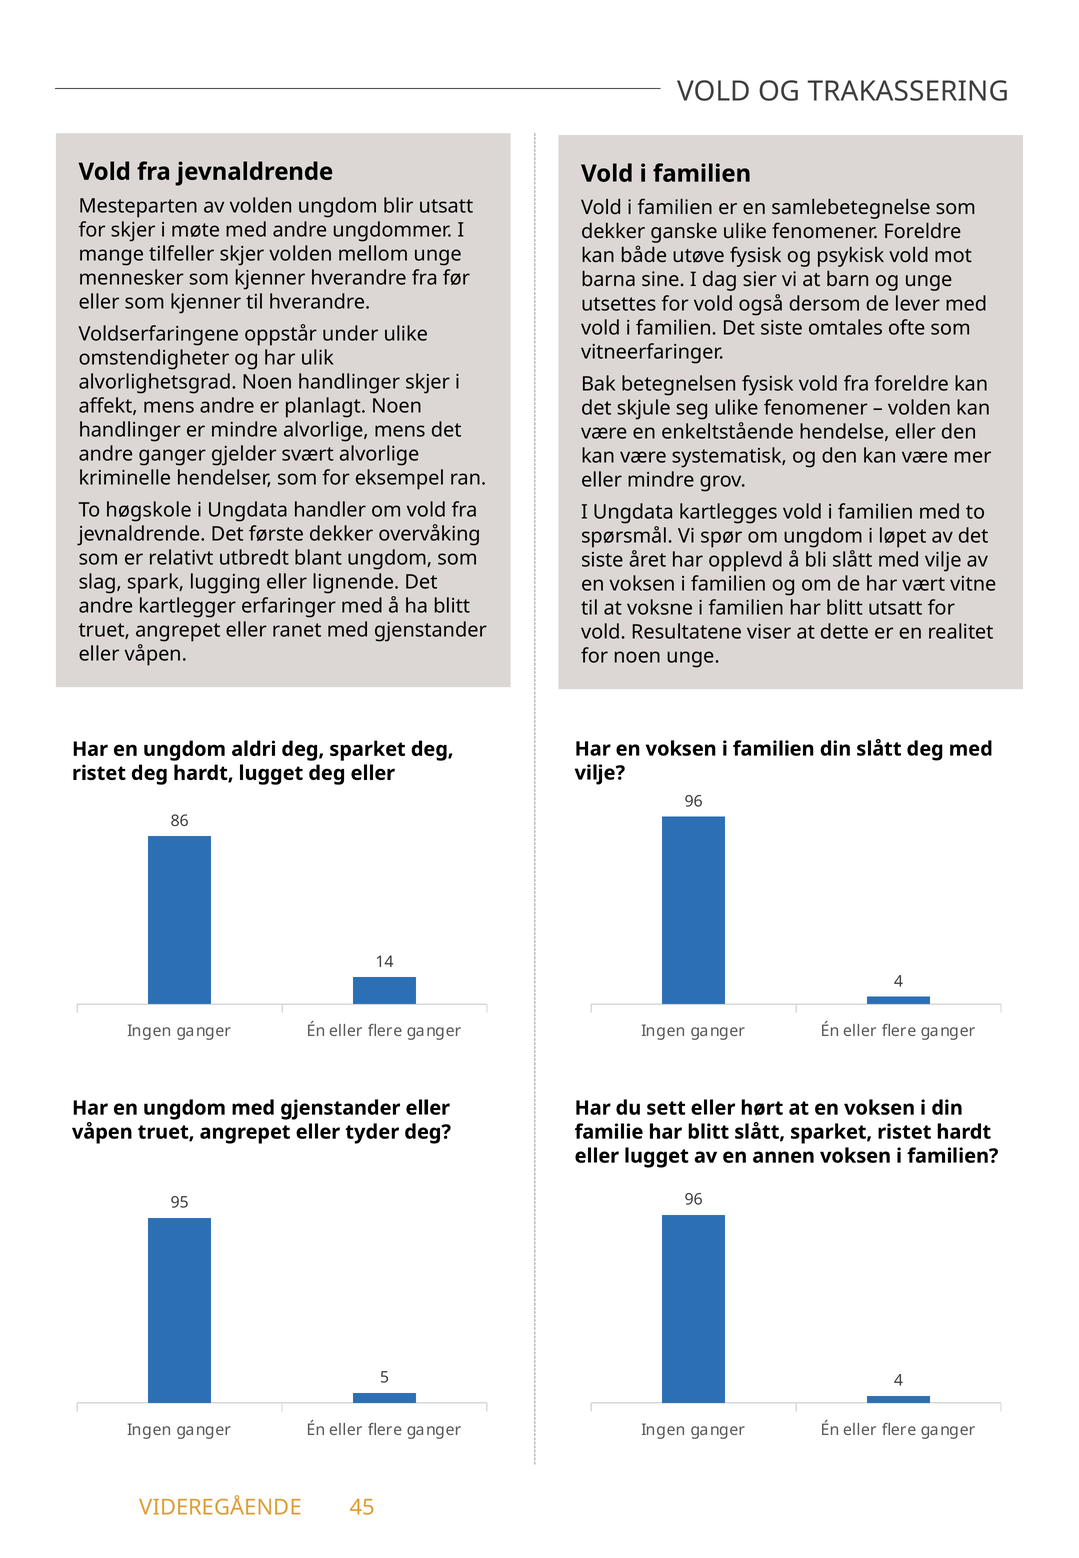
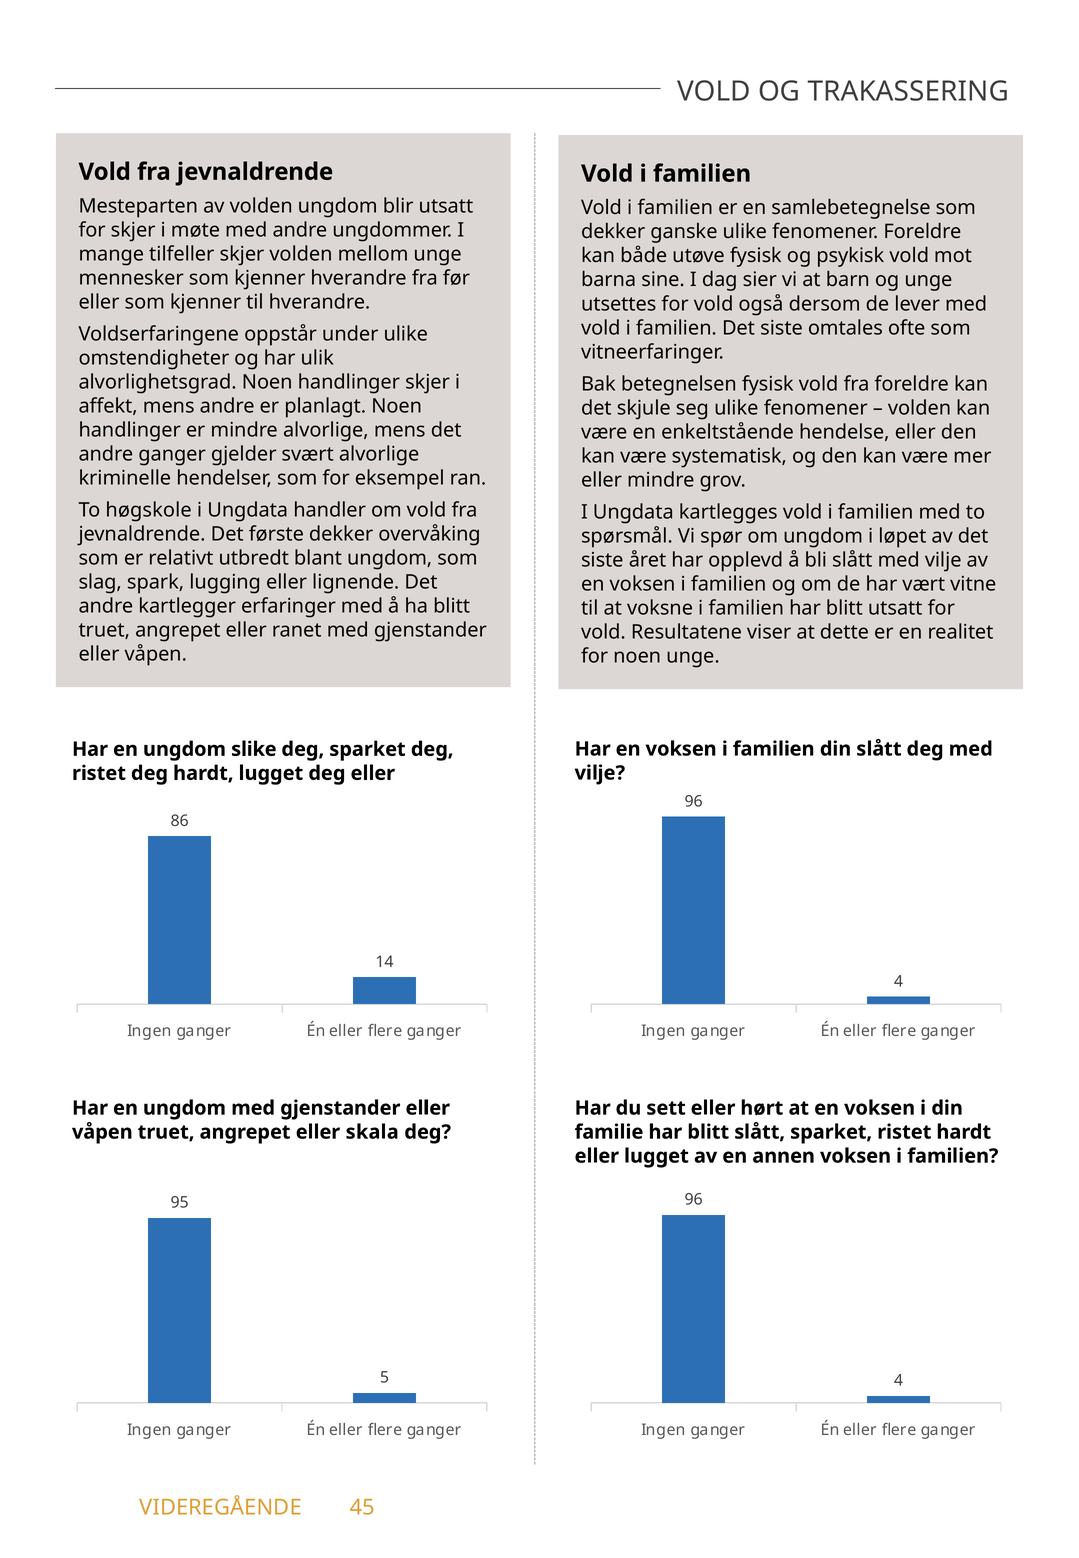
aldri: aldri -> slike (254, 750)
tyder: tyder -> skala (372, 1132)
